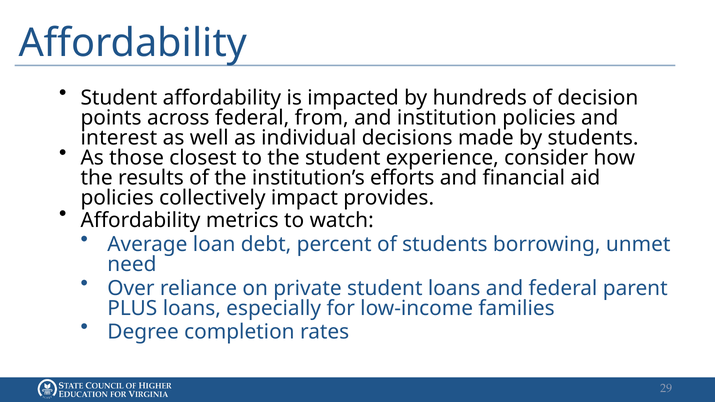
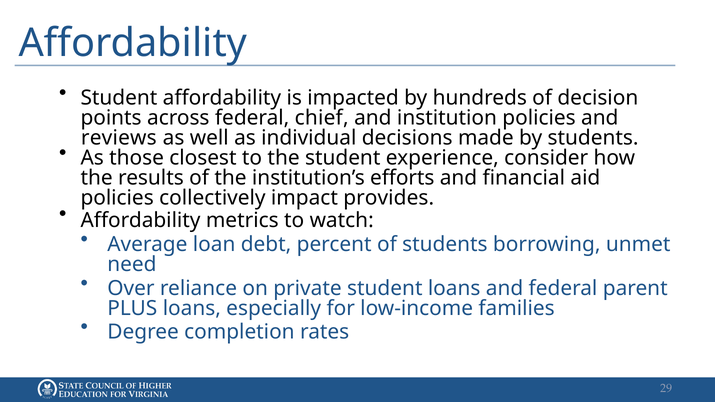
from: from -> chief (322, 118)
interest: interest -> reviews (119, 138)
